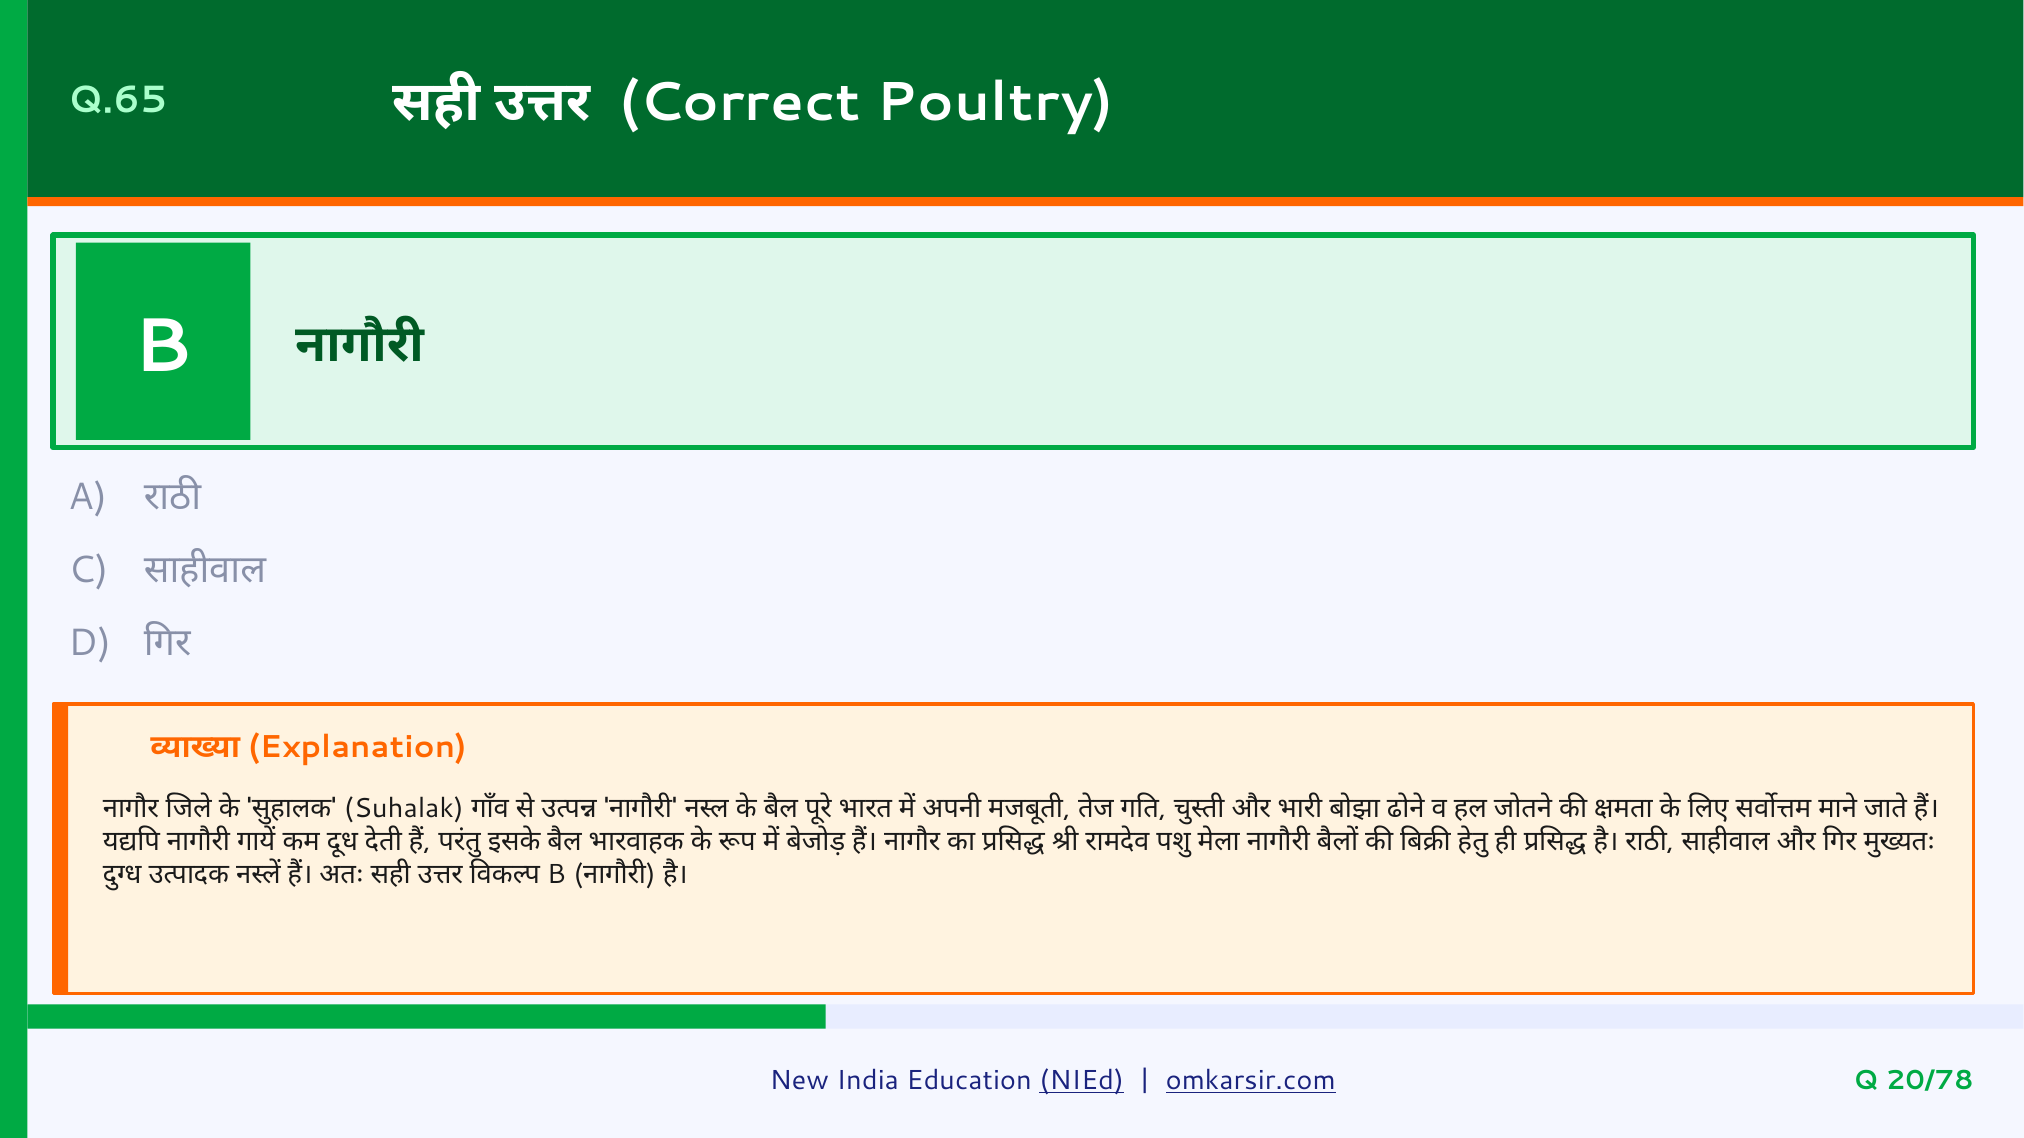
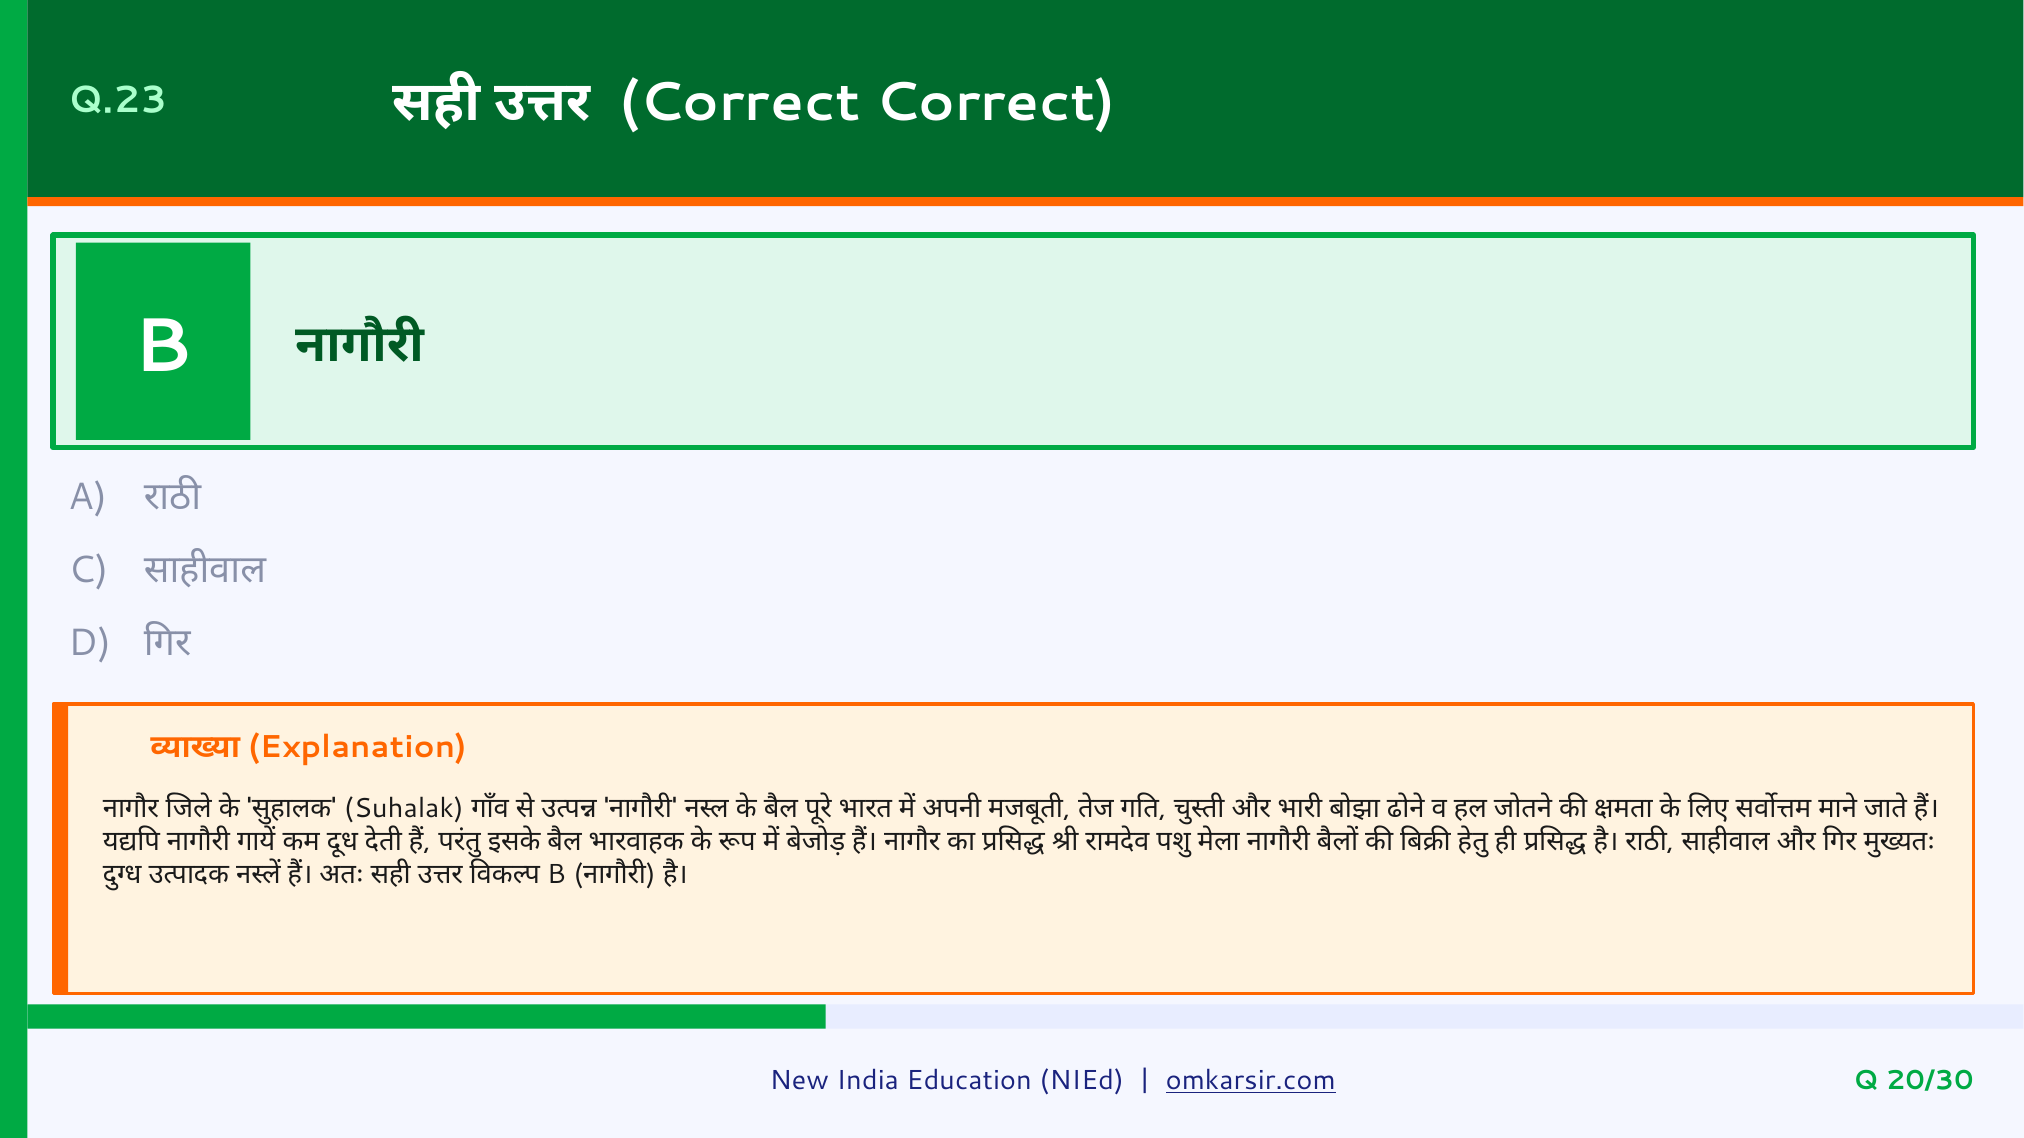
Q.65: Q.65 -> Q.23 (118, 100)
Correct Poultry: Poultry -> Correct (995, 102)
NIEd underline: present -> none (1082, 1081)
20/78: 20/78 -> 20/30 (1930, 1081)
